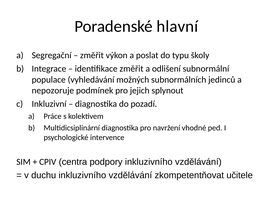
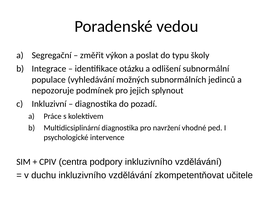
hlavní: hlavní -> vedou (177, 26)
identifikace změřit: změřit -> otázku (132, 69)
